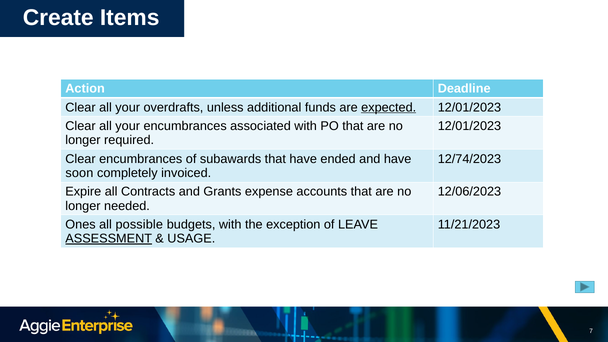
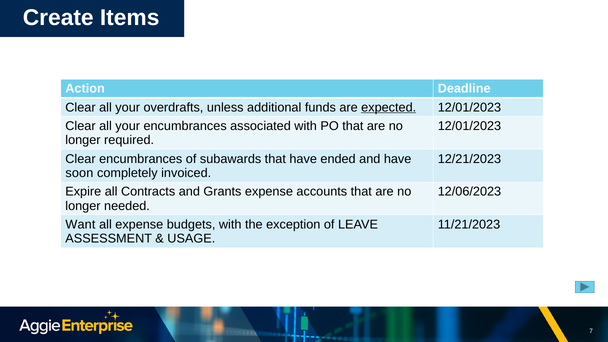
12/74/2023: 12/74/2023 -> 12/21/2023 (469, 159)
Ones: Ones -> Want (80, 225)
all possible: possible -> expense (139, 225)
ASSESSMENT underline: present -> none (109, 239)
